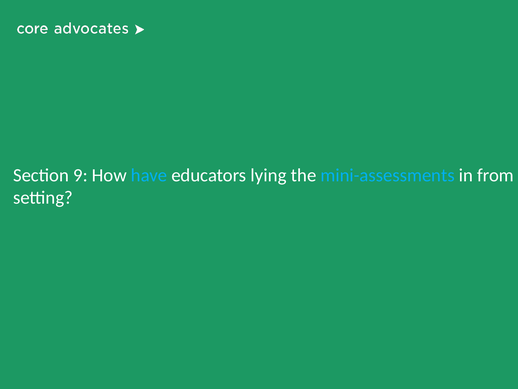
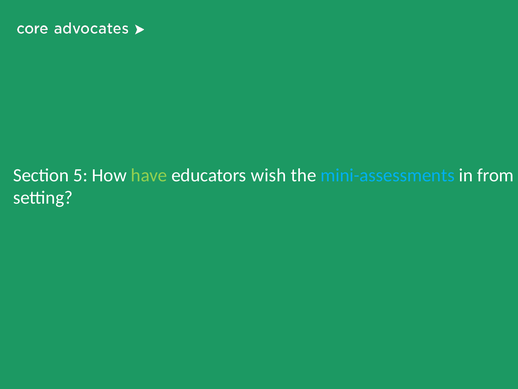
9: 9 -> 5 (80, 175)
have colour: light blue -> light green (149, 175)
lying: lying -> wish (269, 175)
